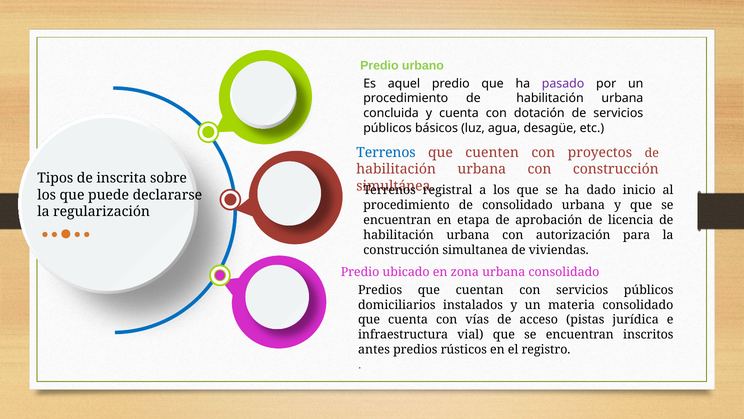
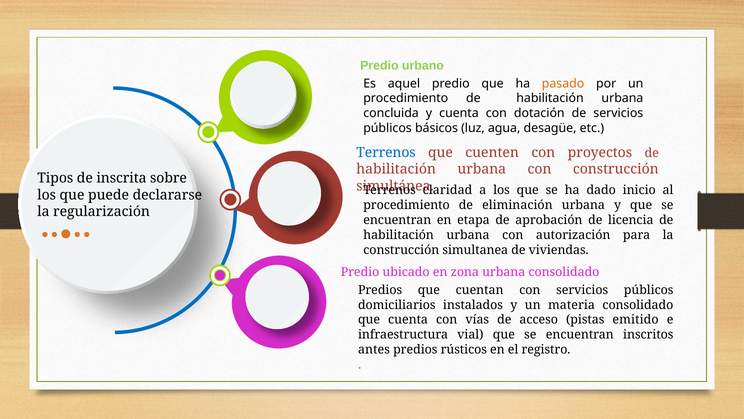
pasado colour: purple -> orange (563, 83)
registral: registral -> claridad (448, 190)
de consolidado: consolidado -> eliminación (517, 205)
jurídica: jurídica -> emitido (636, 319)
